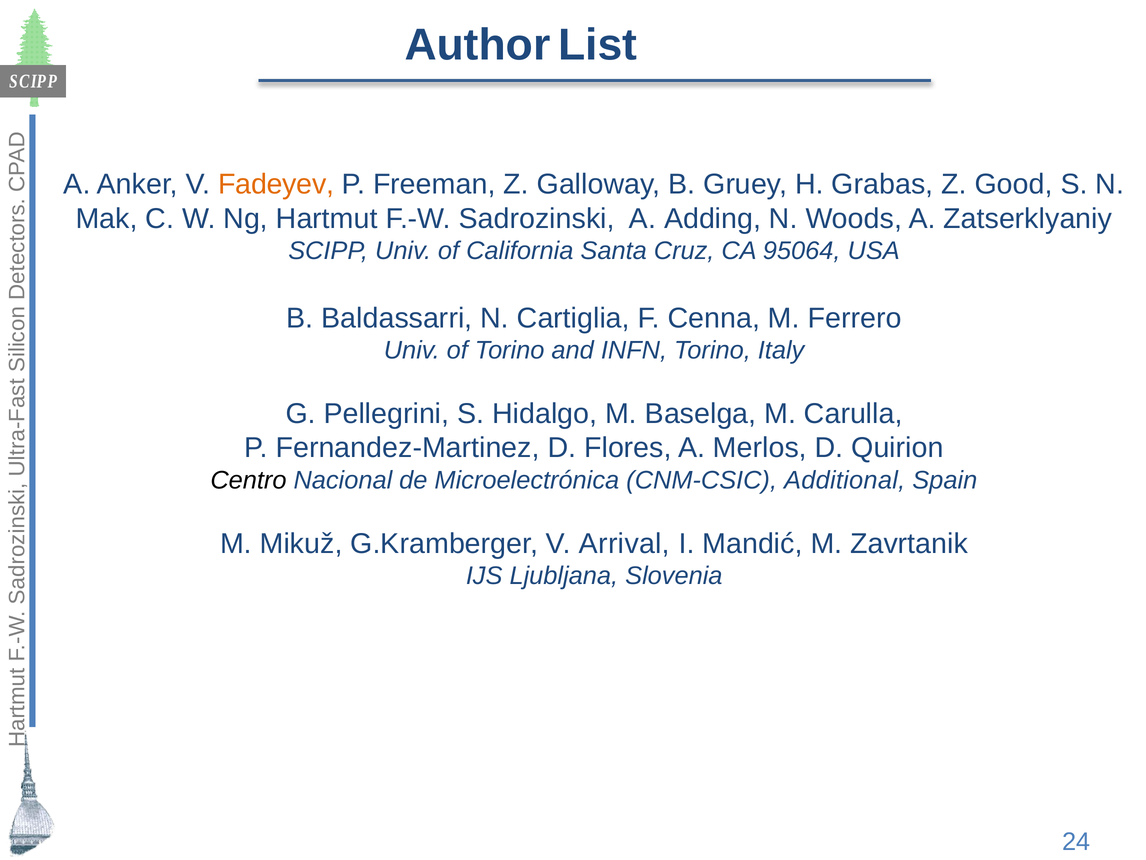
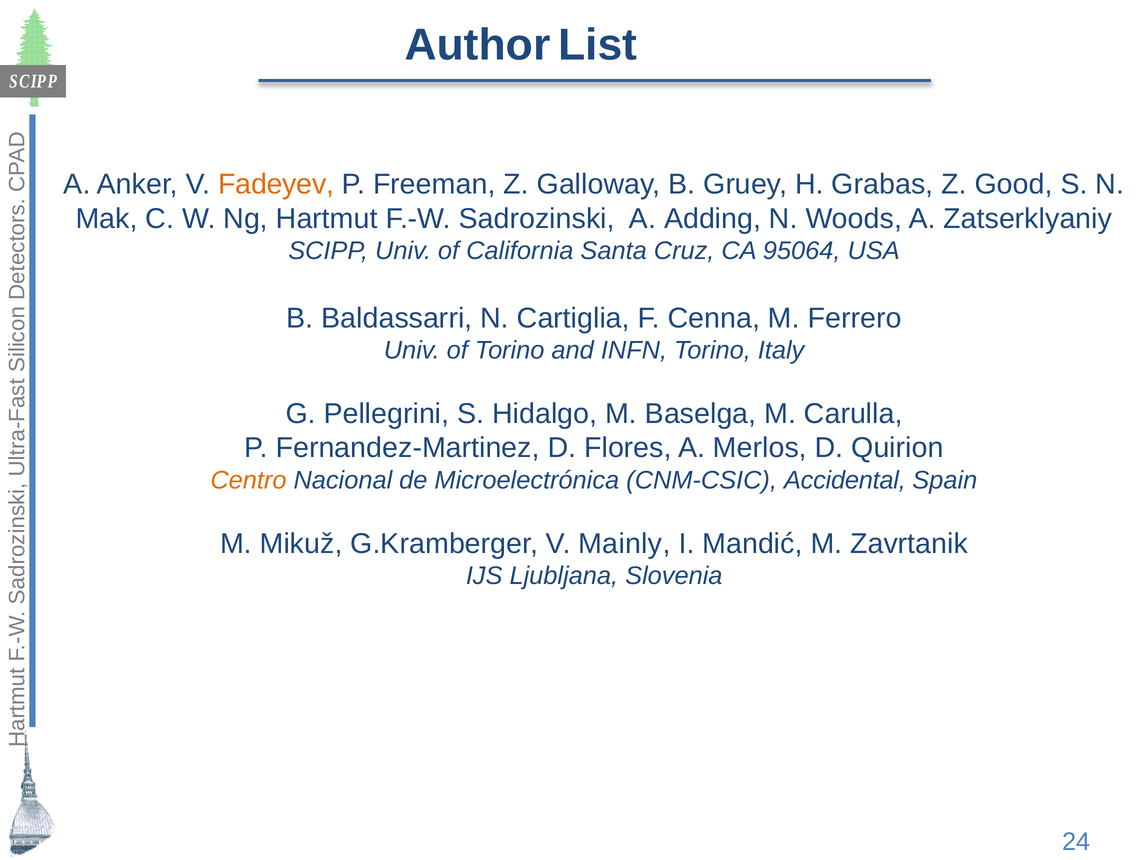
Centro colour: black -> orange (248, 480)
Additional: Additional -> Accidental (845, 480)
Arrival: Arrival -> Mainly (624, 543)
